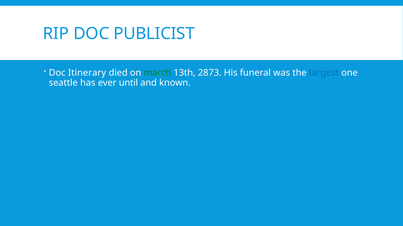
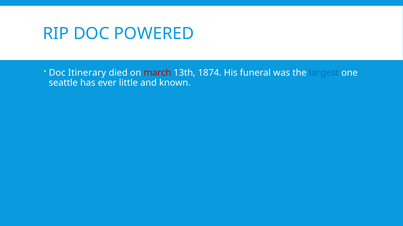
PUBLICIST: PUBLICIST -> POWERED (154, 34)
march colour: green -> red (157, 73)
2873: 2873 -> 1874 (210, 73)
until: until -> little (128, 83)
